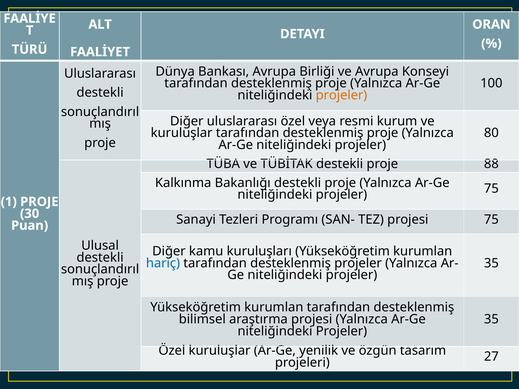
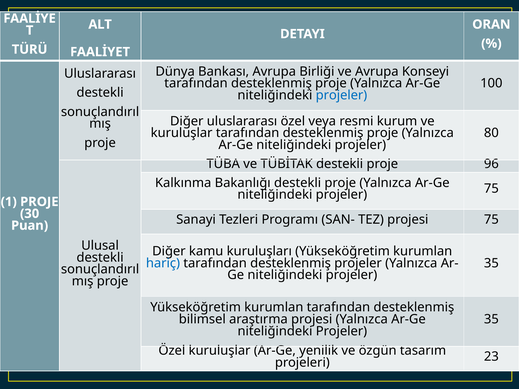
projeler colour: orange -> blue (341, 95)
88: 88 -> 96 (491, 164)
27: 27 -> 23 (491, 357)
